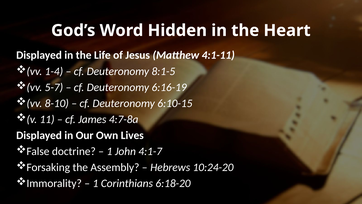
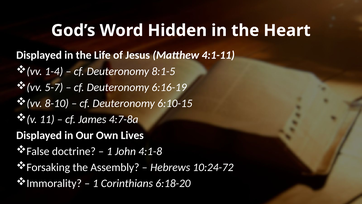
4:1-7: 4:1-7 -> 4:1-8 (150, 151)
10:24-20: 10:24-20 -> 10:24-72 (213, 167)
